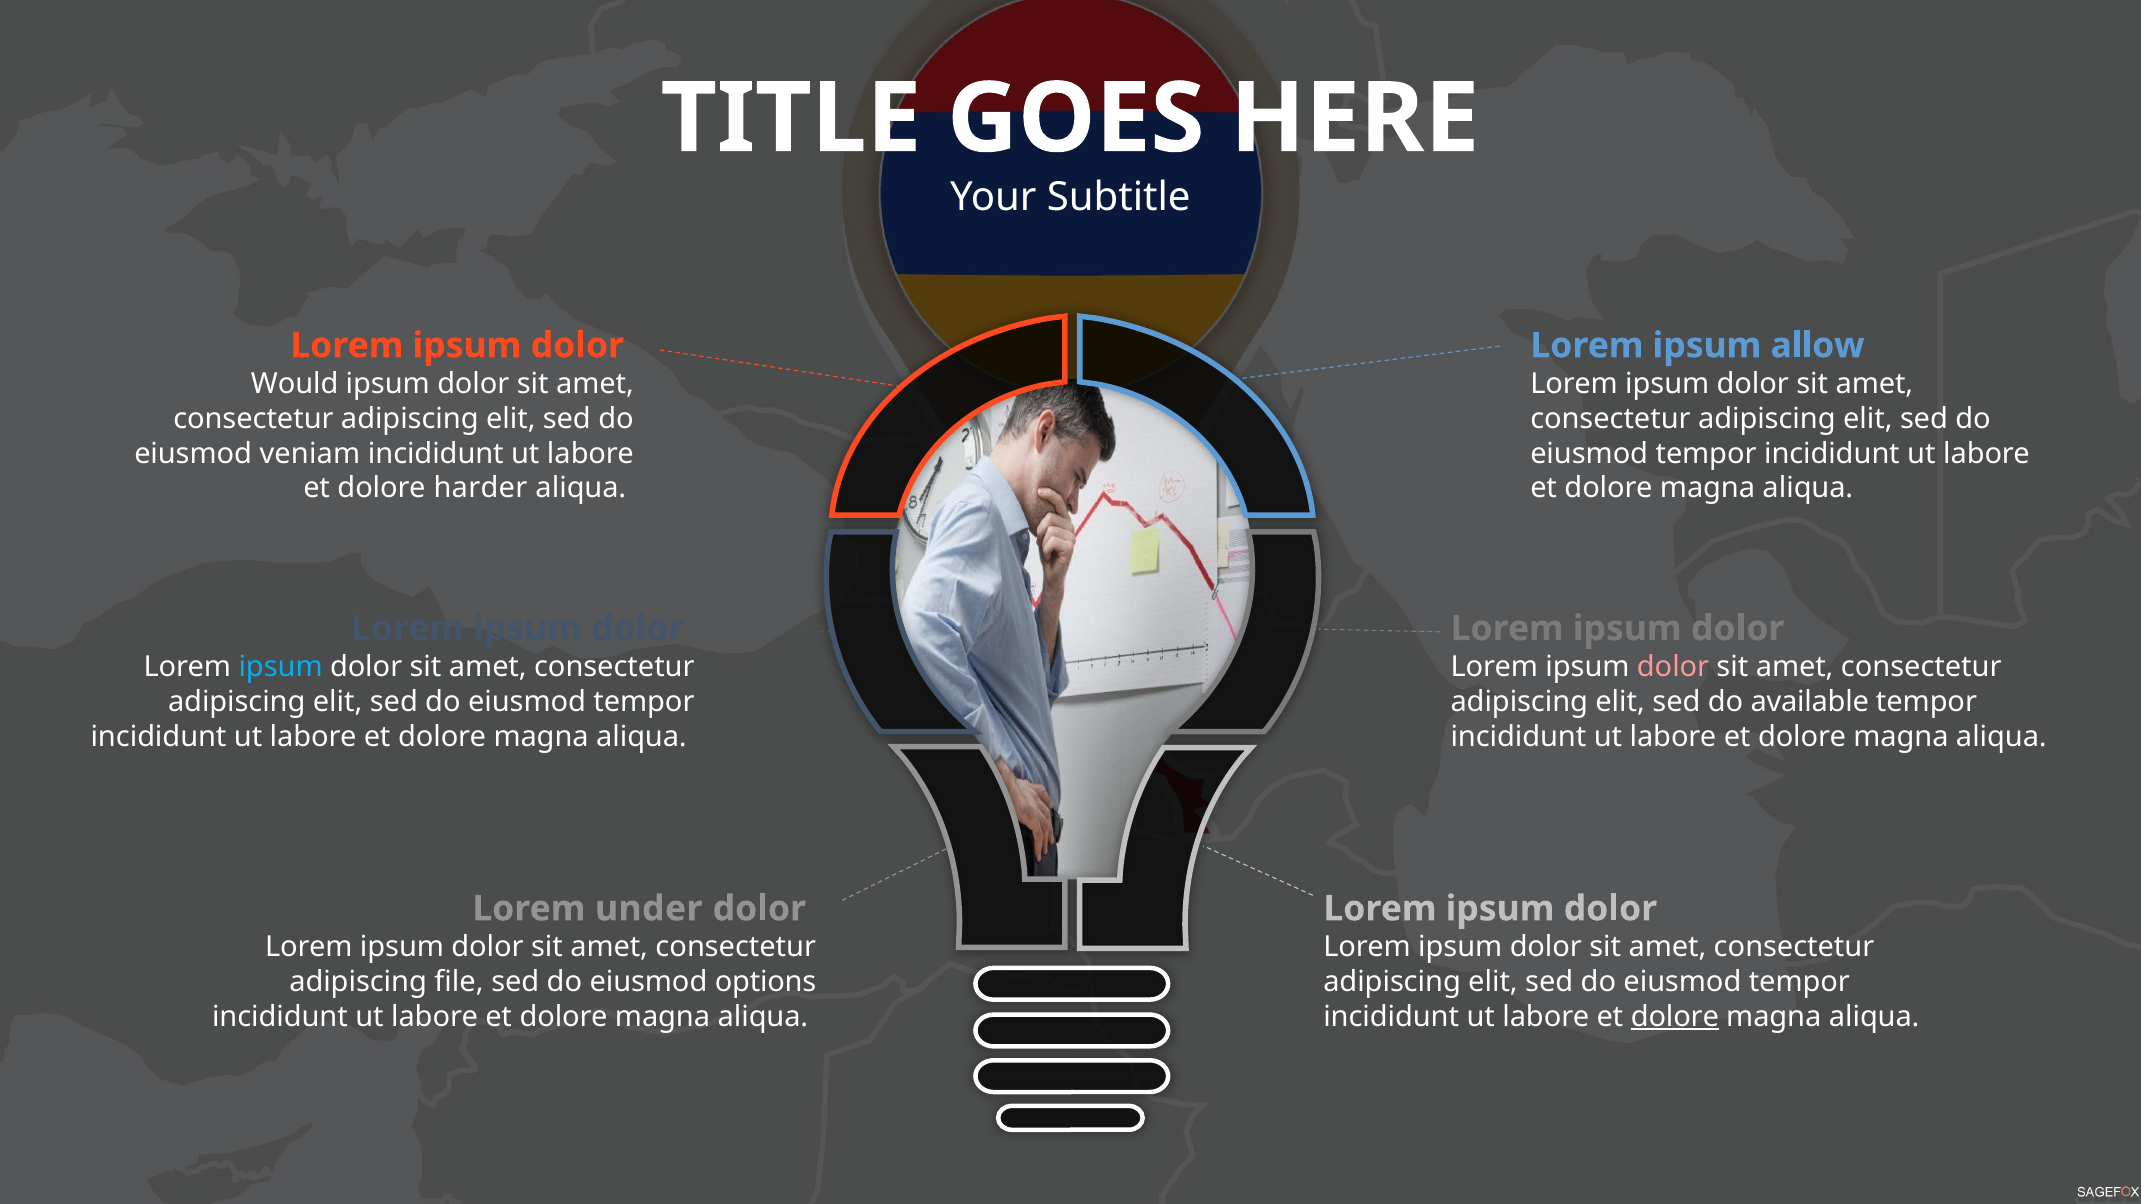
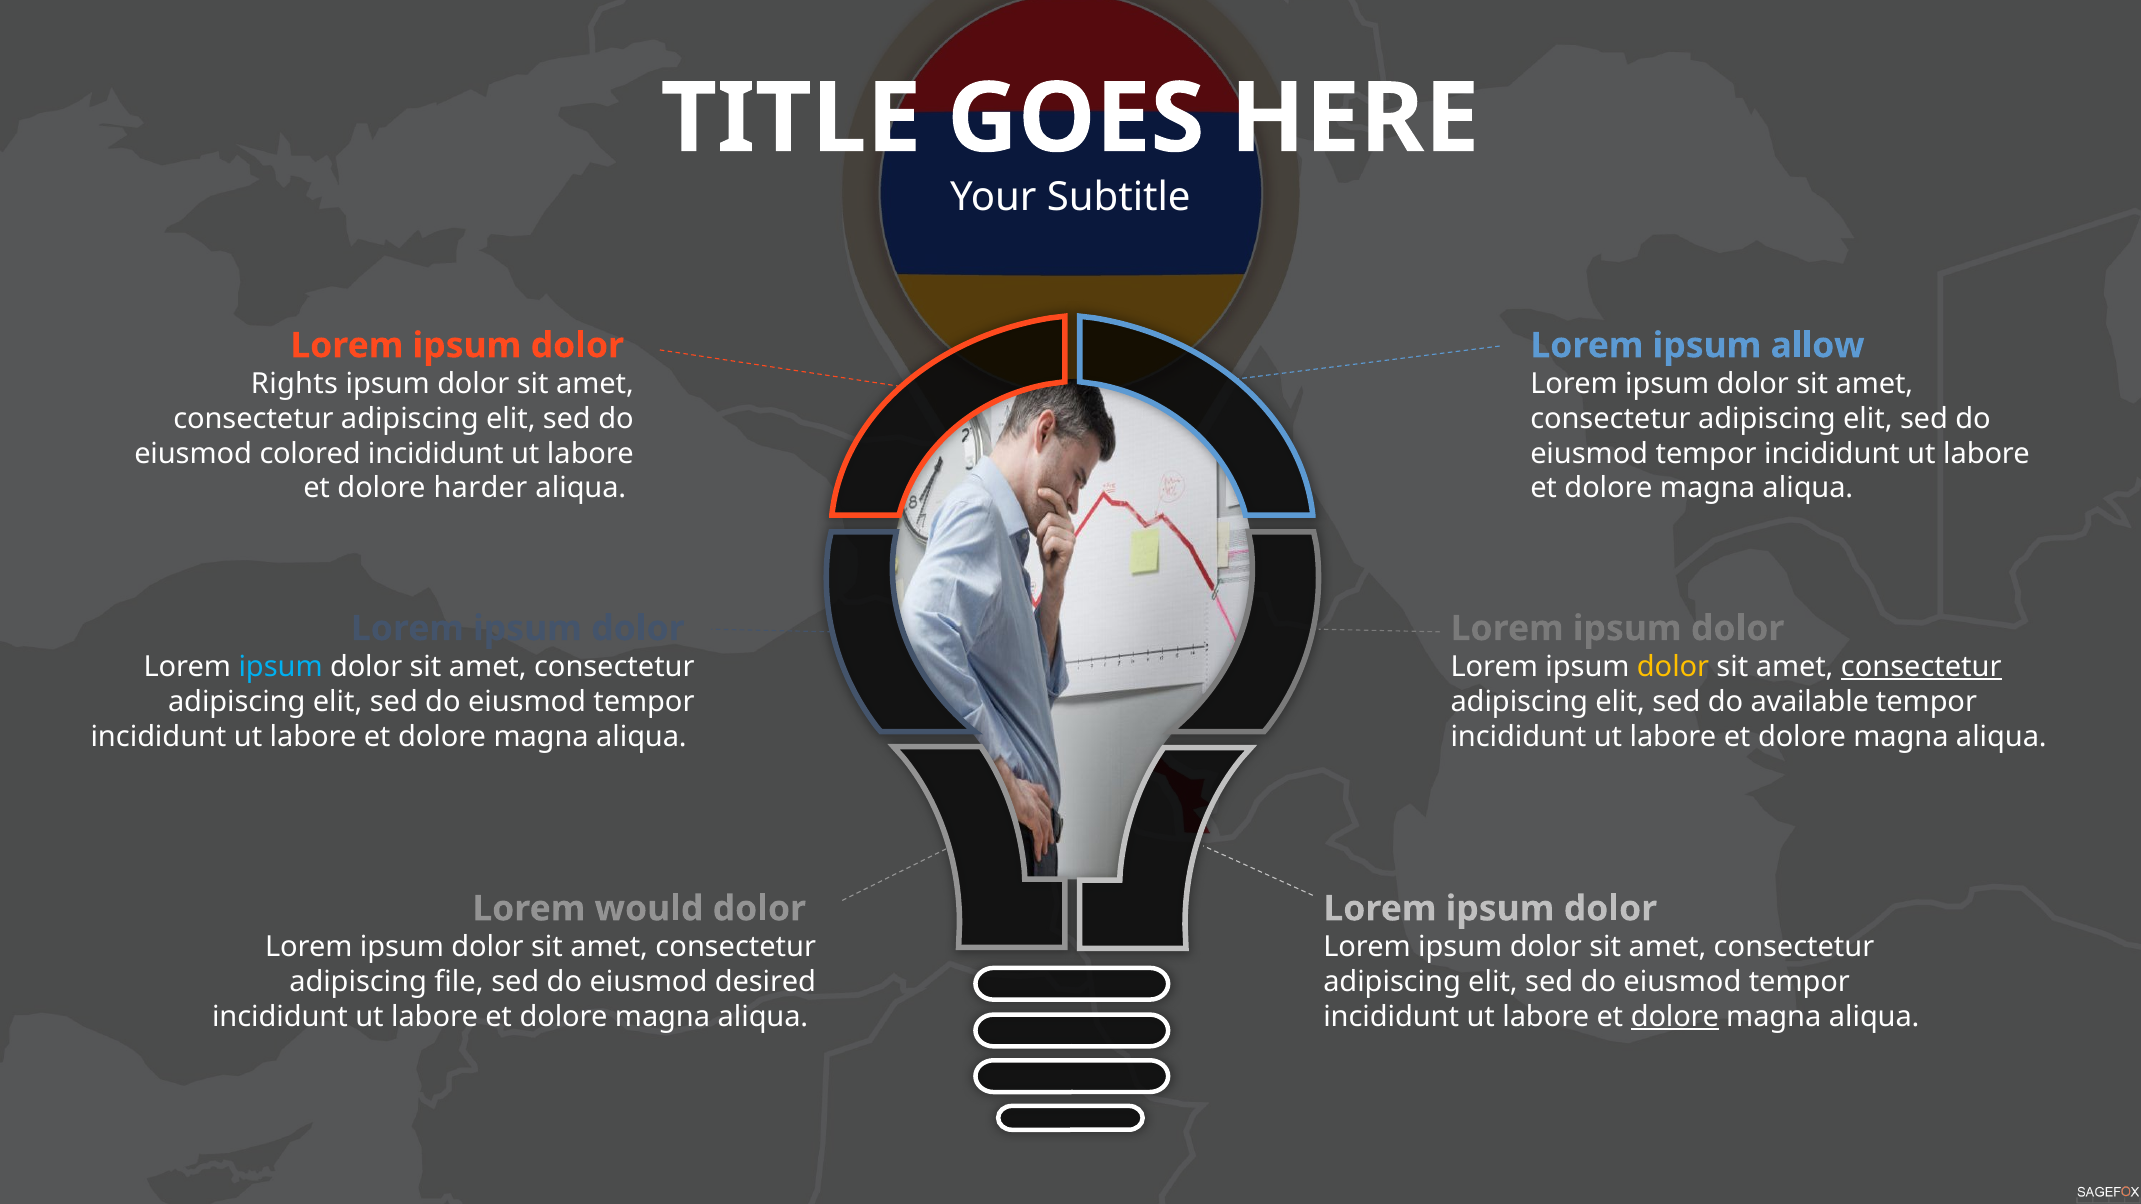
Would: Would -> Rights (294, 384)
veniam: veniam -> colored (310, 454)
dolor colour: pink -> yellow (1673, 667)
consectetur underline: none -> present (1921, 667)
under: under -> would (649, 909)
options: options -> desired (765, 982)
